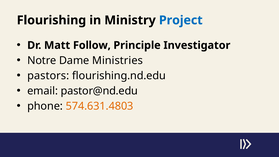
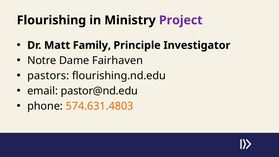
Project colour: blue -> purple (181, 20)
Follow: Follow -> Family (92, 45)
Ministries: Ministries -> Fairhaven (118, 60)
